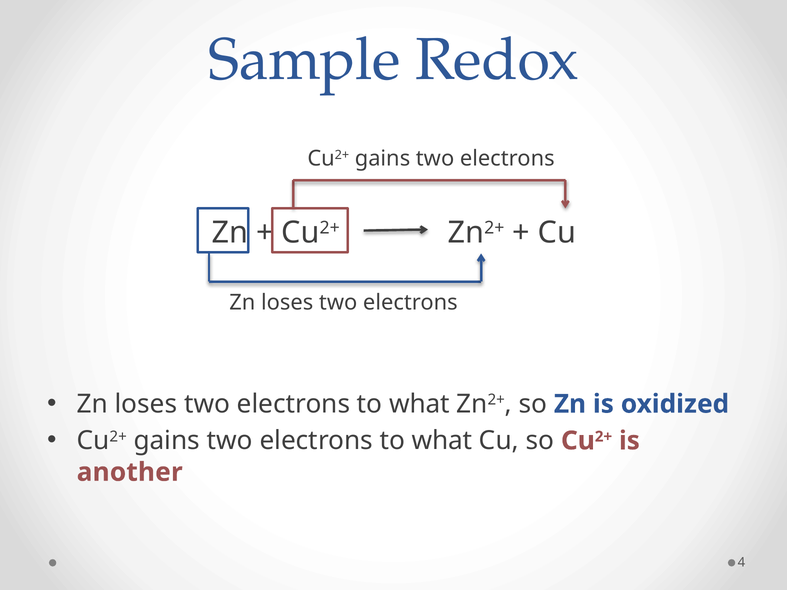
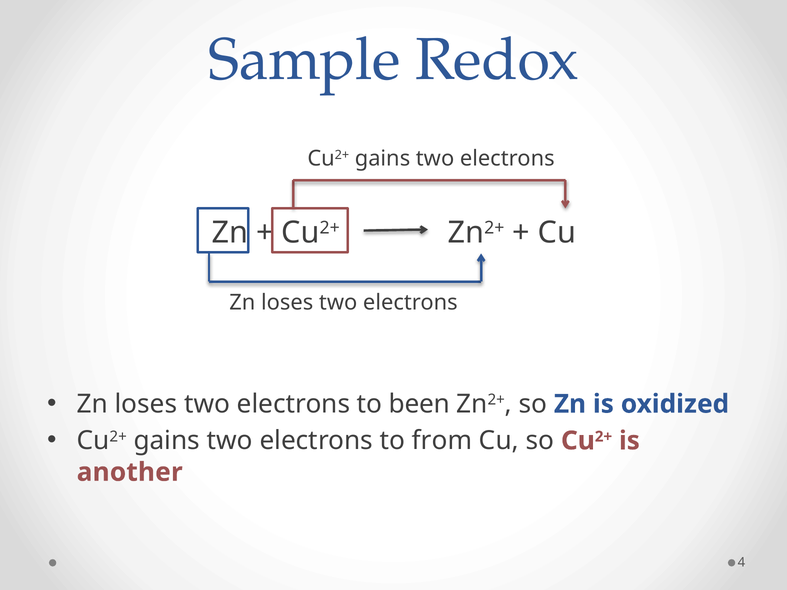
what: what -> been (419, 404)
what: what -> from (442, 441)
